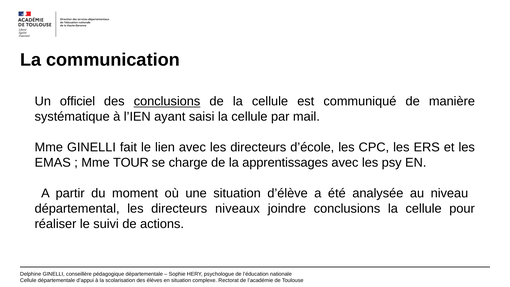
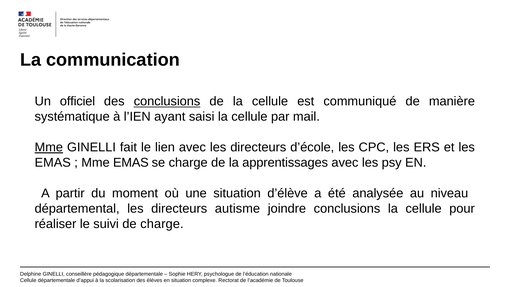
Mme underline: none -> present (49, 147)
Mme TOUR: TOUR -> EMAS (131, 163)
niveaux: niveaux -> autisme (237, 208)
de actions: actions -> charge (162, 224)
